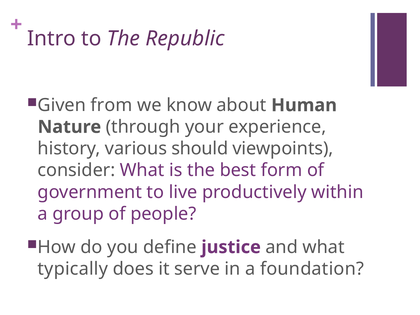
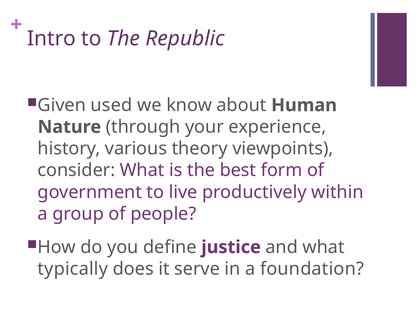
from: from -> used (111, 105)
should: should -> theory (200, 149)
